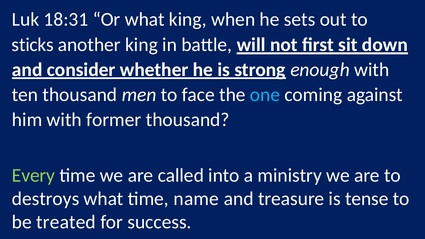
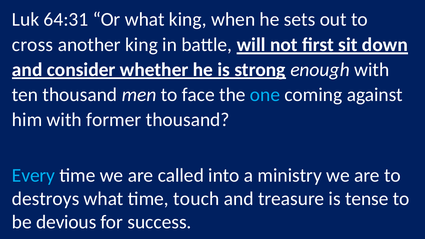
18:31: 18:31 -> 64:31 (66, 19)
sticks: sticks -> cross (33, 45)
Every colour: light green -> light blue (34, 175)
name: name -> touch (196, 199)
treated: treated -> devious (66, 222)
